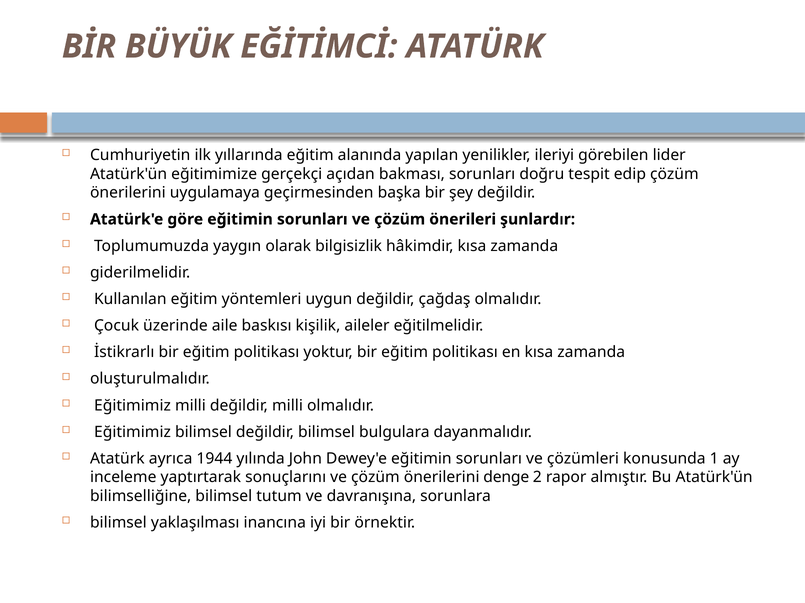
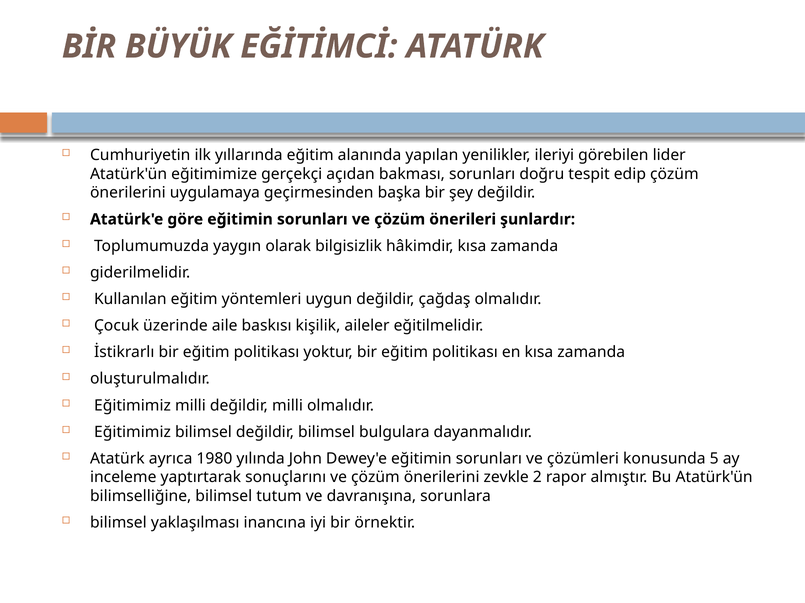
1944: 1944 -> 1980 (214, 459)
1: 1 -> 5 (714, 459)
denge: denge -> zevkle (506, 478)
